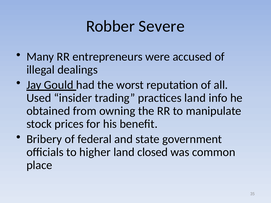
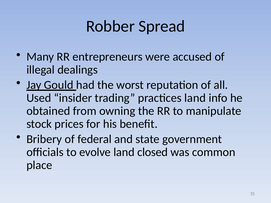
Severe: Severe -> Spread (162, 26)
higher: higher -> evolve (95, 152)
